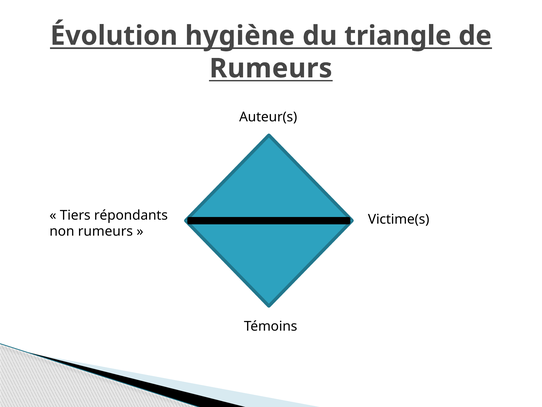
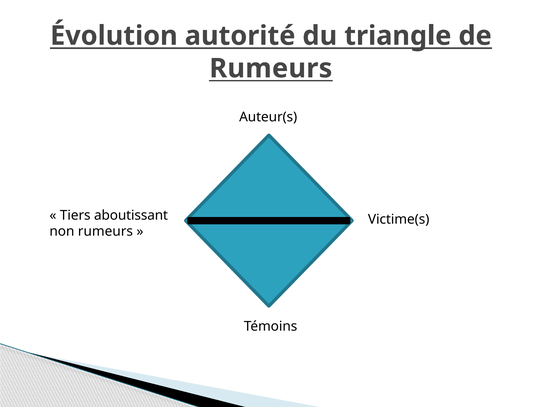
hygiène: hygiène -> autorité (240, 36)
répondants: répondants -> aboutissant (131, 215)
